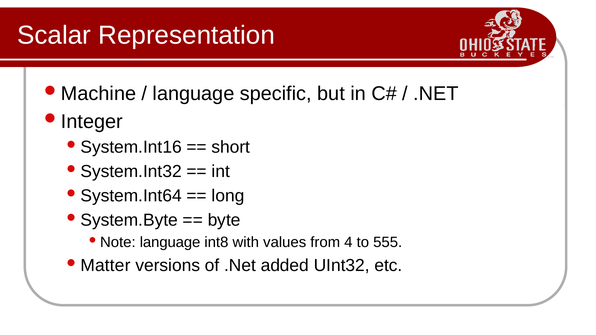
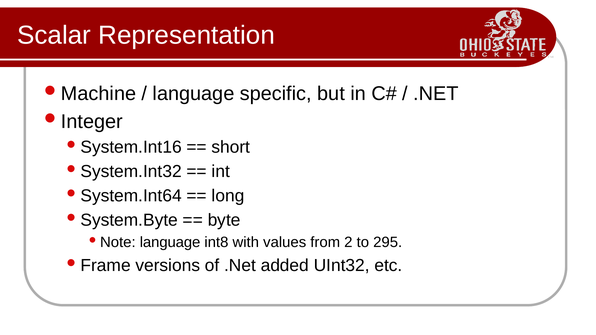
4: 4 -> 2 (348, 243)
555: 555 -> 295 (388, 243)
Matter: Matter -> Frame (106, 266)
